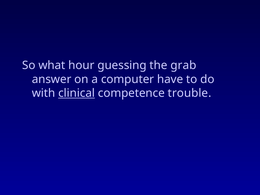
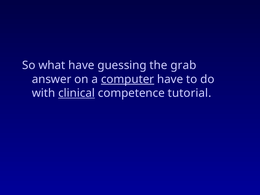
what hour: hour -> have (81, 65)
computer underline: none -> present (128, 79)
trouble: trouble -> tutorial (190, 93)
